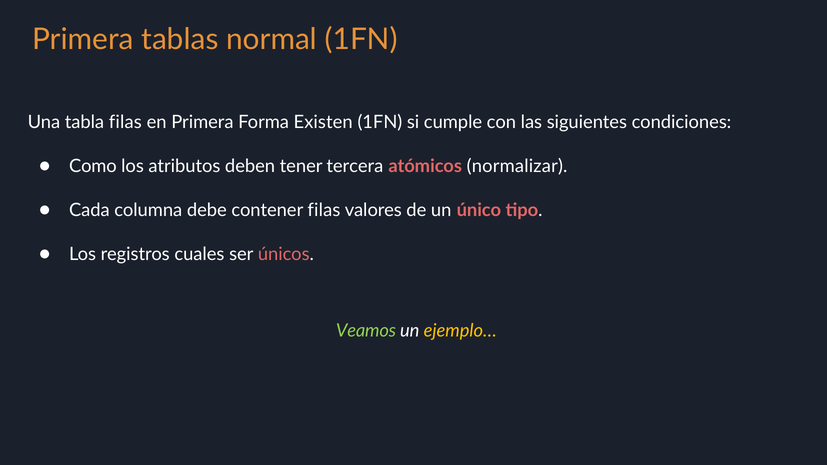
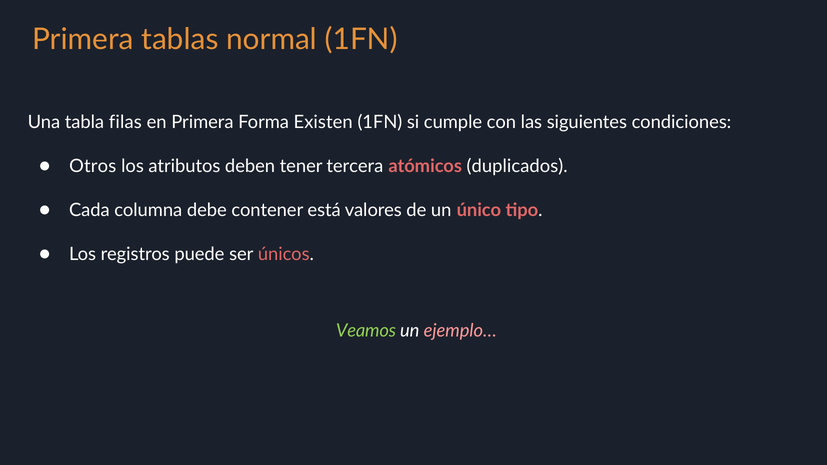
Como: Como -> Otros (93, 166)
normalizar: normalizar -> duplicados (517, 166)
contener filas: filas -> está (324, 210)
cuales: cuales -> puede (199, 254)
ejemplo… colour: yellow -> pink (460, 331)
